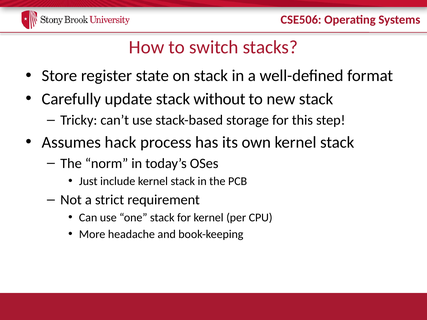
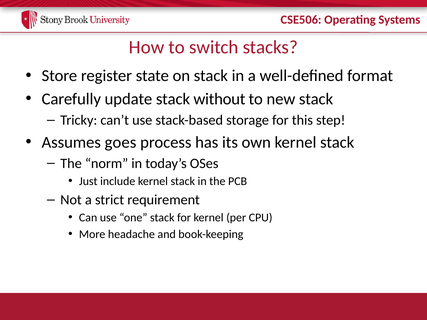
hack: hack -> goes (121, 142)
